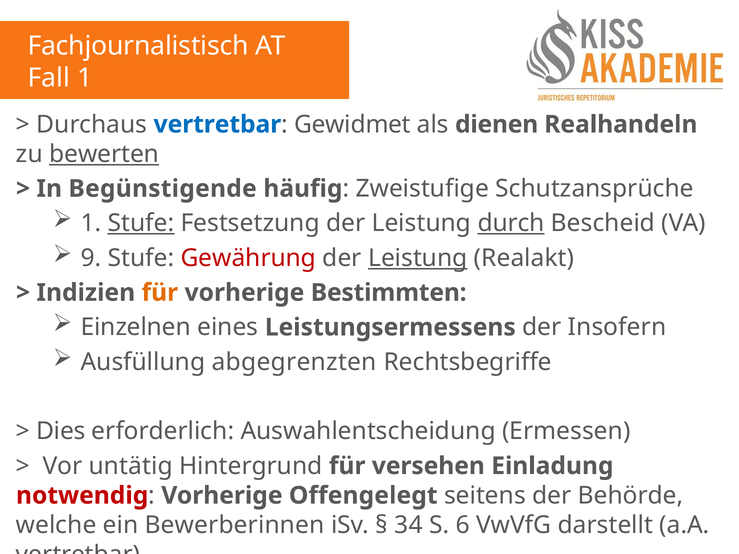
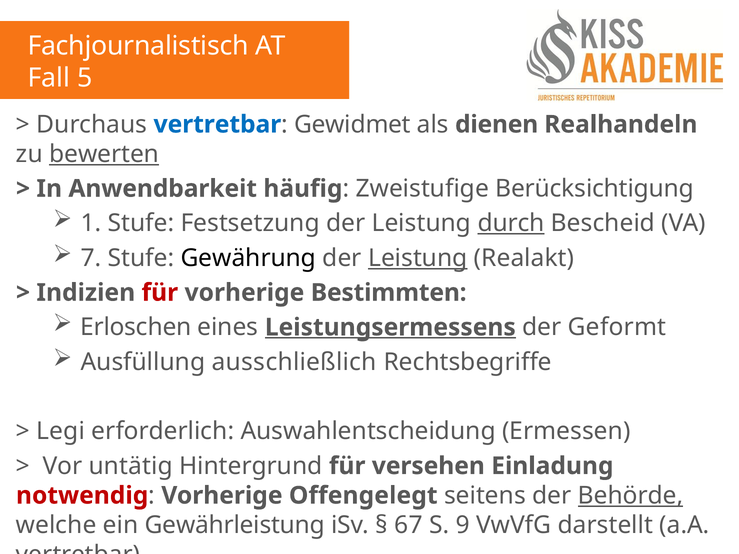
Fall 1: 1 -> 5 (85, 78)
Begünstigende: Begünstigende -> Anwendbarkeit (163, 189)
Schutzansprüche: Schutzansprüche -> Berücksichtigung (595, 189)
Stufe underline: present -> none (141, 223)
9: 9 -> 7 (91, 258)
Gewährung colour: red -> black (248, 258)
für colour: orange -> red (160, 293)
Einzelnen: Einzelnen -> Erloschen (136, 327)
Leistungsermessens underline: none -> present (390, 327)
Insofern: Insofern -> Geformt (617, 327)
abgegrenzten: abgegrenzten -> ausschließlich (294, 362)
Dies: Dies -> Legi (61, 431)
Behörde underline: none -> present (631, 496)
Bewerberinnen: Bewerberinnen -> Gewährleistung (235, 525)
34: 34 -> 67 (409, 525)
6: 6 -> 9 (463, 525)
